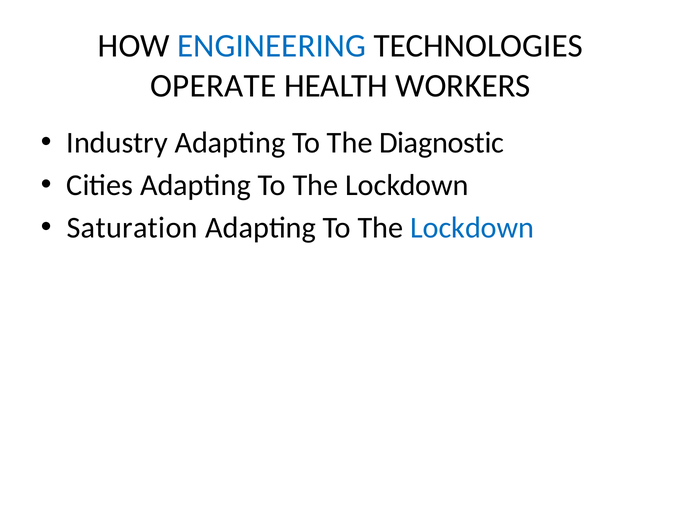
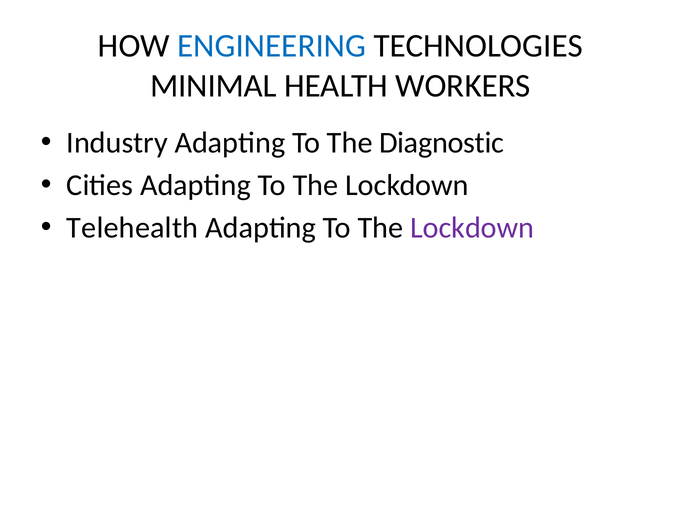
OPERATE: OPERATE -> MINIMAL (213, 86)
Saturation: Saturation -> Telehealth (132, 228)
Lockdown colour: blue -> purple (472, 228)
